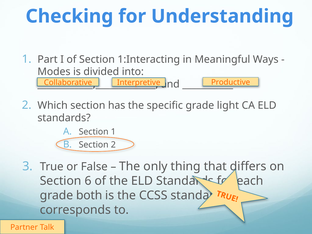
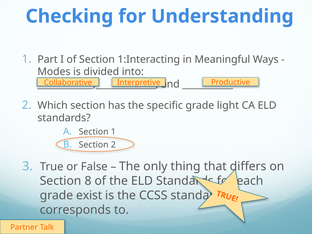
6: 6 -> 8 (88, 181)
both: both -> exist (89, 195)
